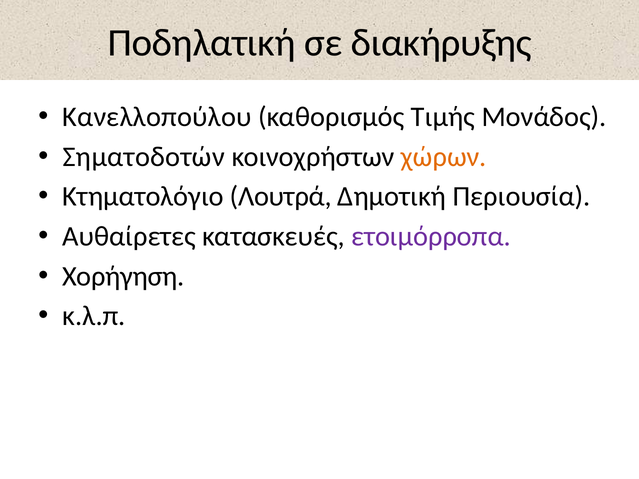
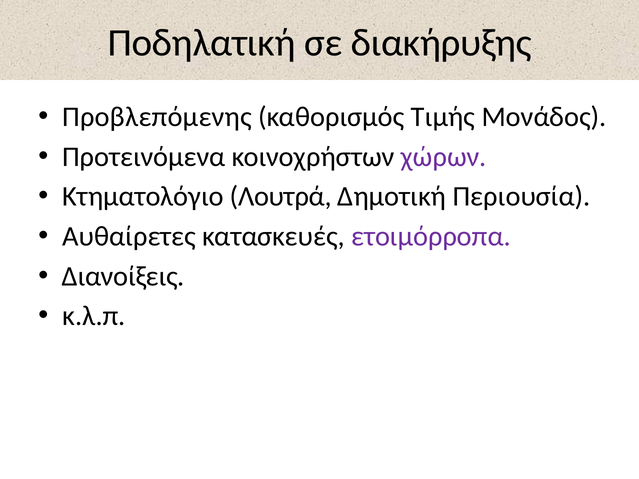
Κανελλοπούλου: Κανελλοπούλου -> Προβλεπόμενης (157, 117)
Σηματοδοτών: Σηματοδοτών -> Προτεινόμενα (144, 157)
χώρων colour: orange -> purple (444, 157)
Χορήγηση: Χορήγηση -> Διανοίξεις (123, 276)
